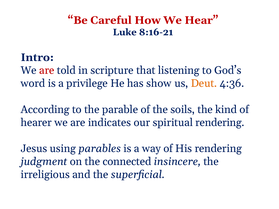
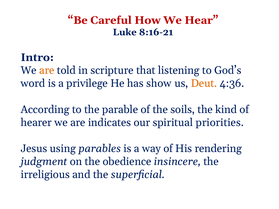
are colour: red -> orange (47, 70)
spiritual rendering: rendering -> priorities (220, 123)
connected: connected -> obedience (127, 162)
